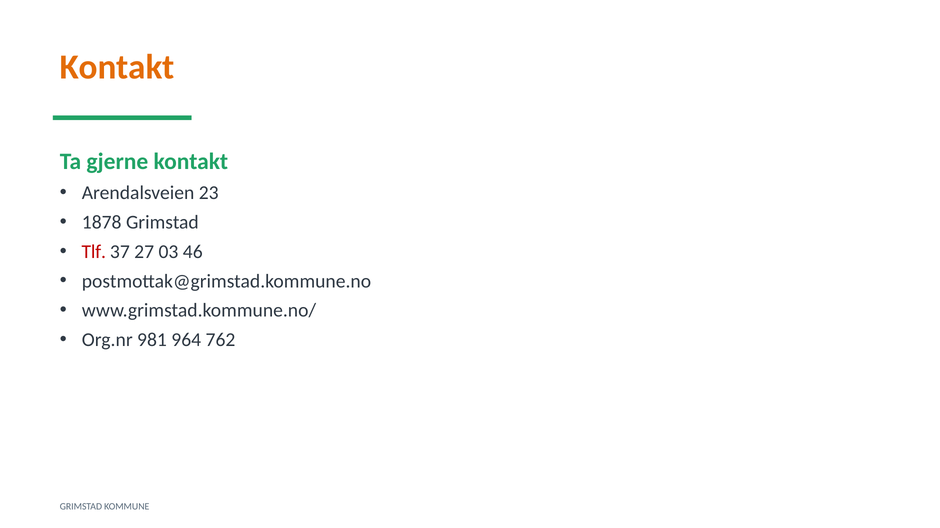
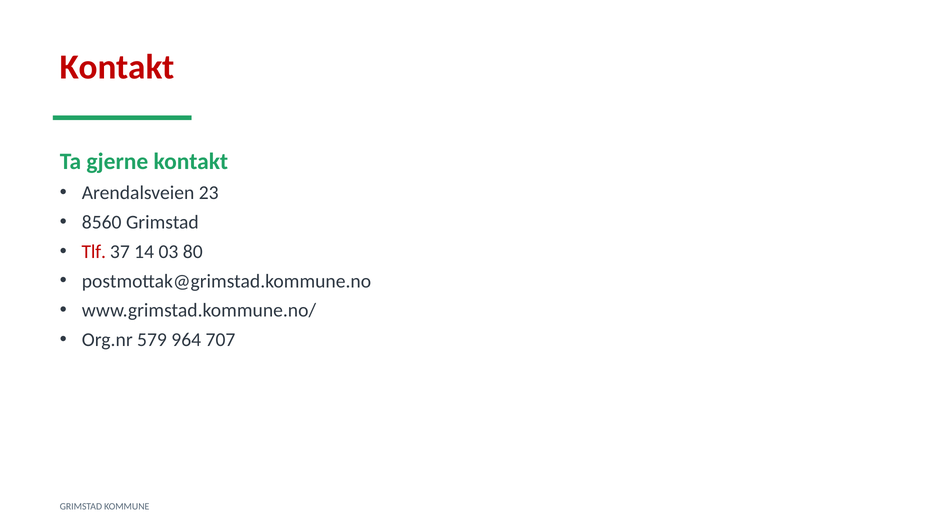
Kontakt colour: orange -> red (117, 67)
1878: 1878 -> 8560 (102, 223)
27: 27 -> 14 (144, 252)
46: 46 -> 80 (193, 252)
981: 981 -> 579 (152, 340)
762: 762 -> 707 (220, 340)
